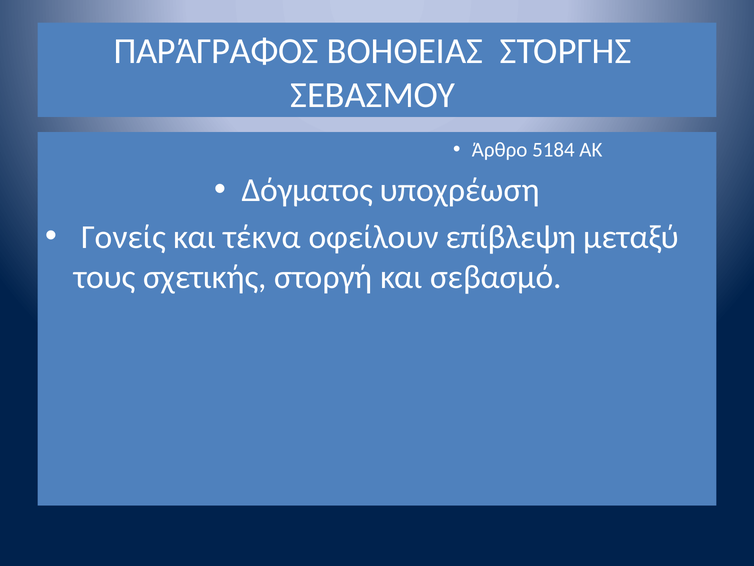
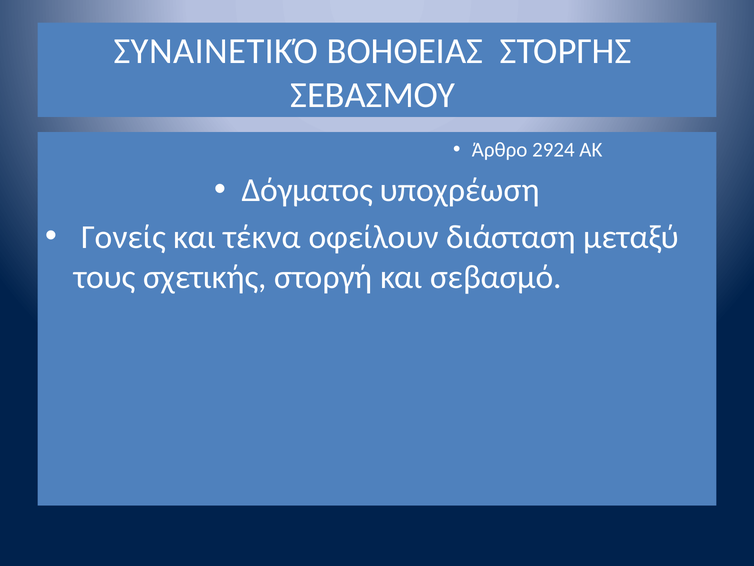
ΠΑΡΆΓΡΑΦΟΣ: ΠΑΡΆΓΡΑΦΟΣ -> ΣΥΝΑΙΝΕΤΙΚΌ (216, 51)
5184: 5184 -> 2924 (553, 150)
επίβλεψη: επίβλεψη -> διάσταση (511, 237)
